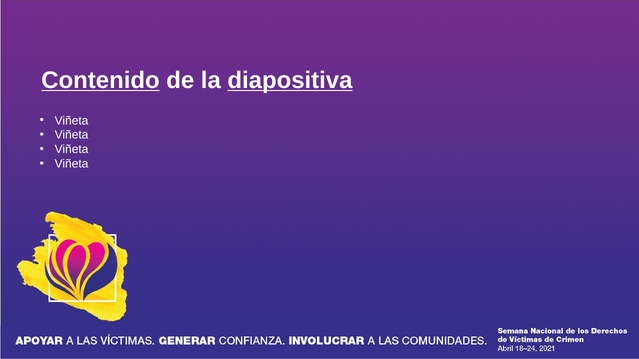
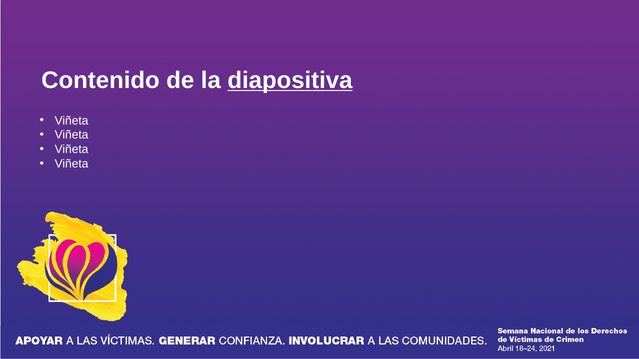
Contenido underline: present -> none (100, 80)
